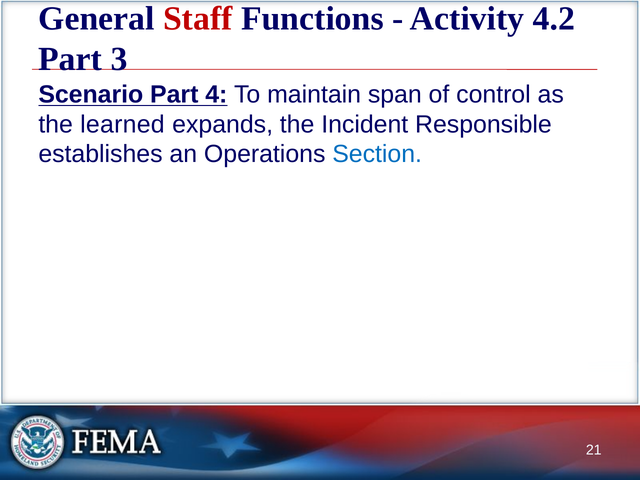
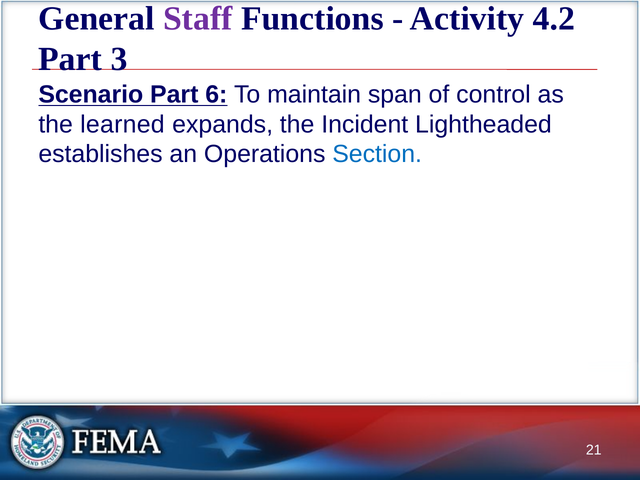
Staff colour: red -> purple (198, 18)
4: 4 -> 6 (216, 95)
Responsible: Responsible -> Lightheaded (483, 124)
